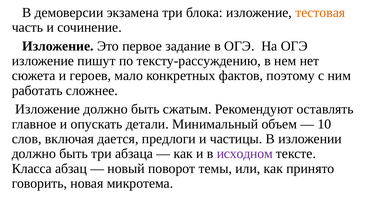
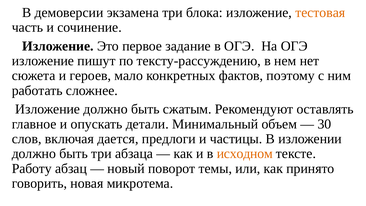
10: 10 -> 30 (324, 124)
исходном colour: purple -> orange (245, 154)
Класса: Класса -> Работу (32, 168)
